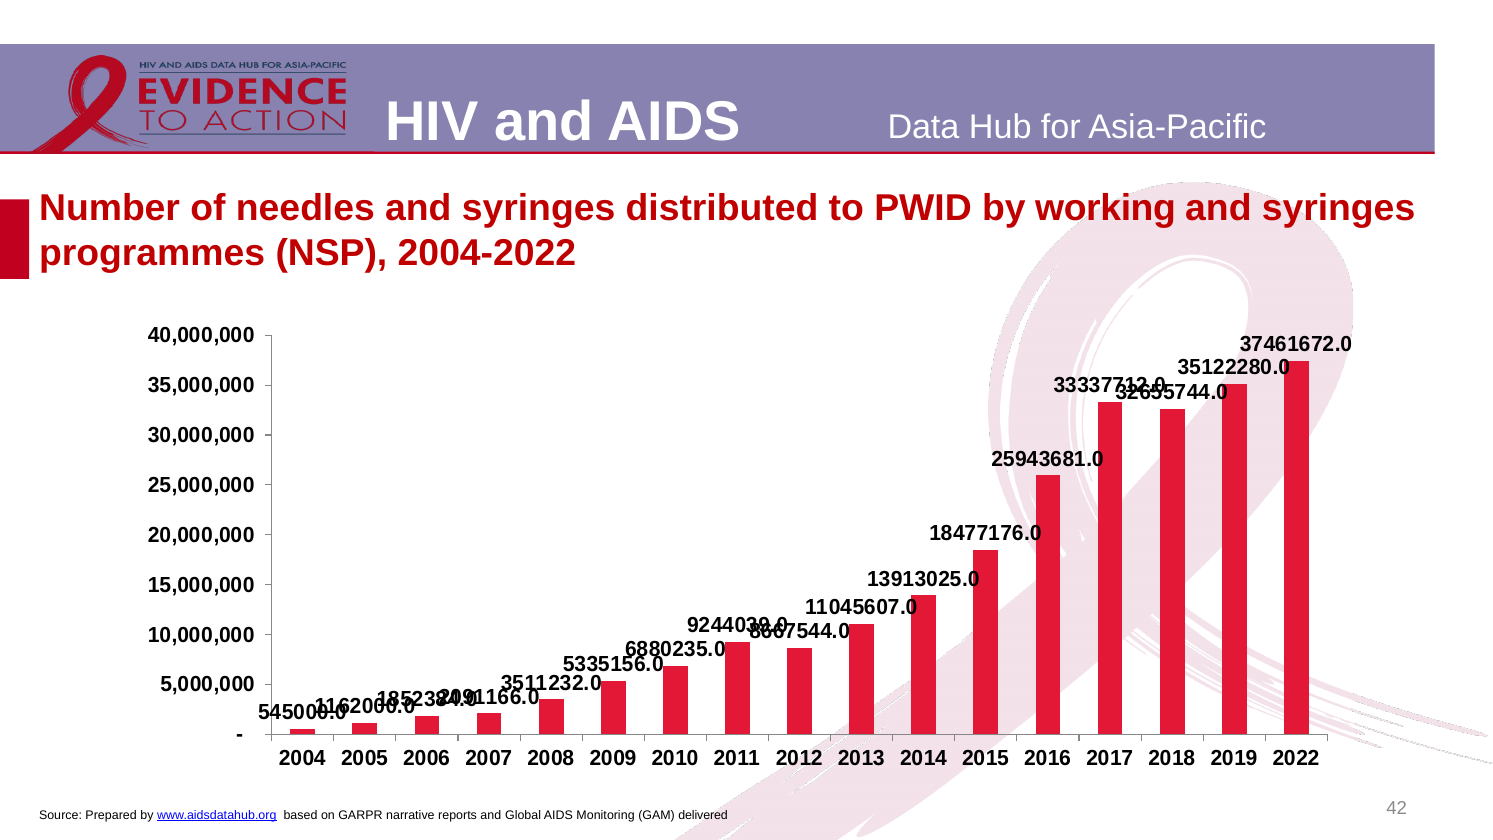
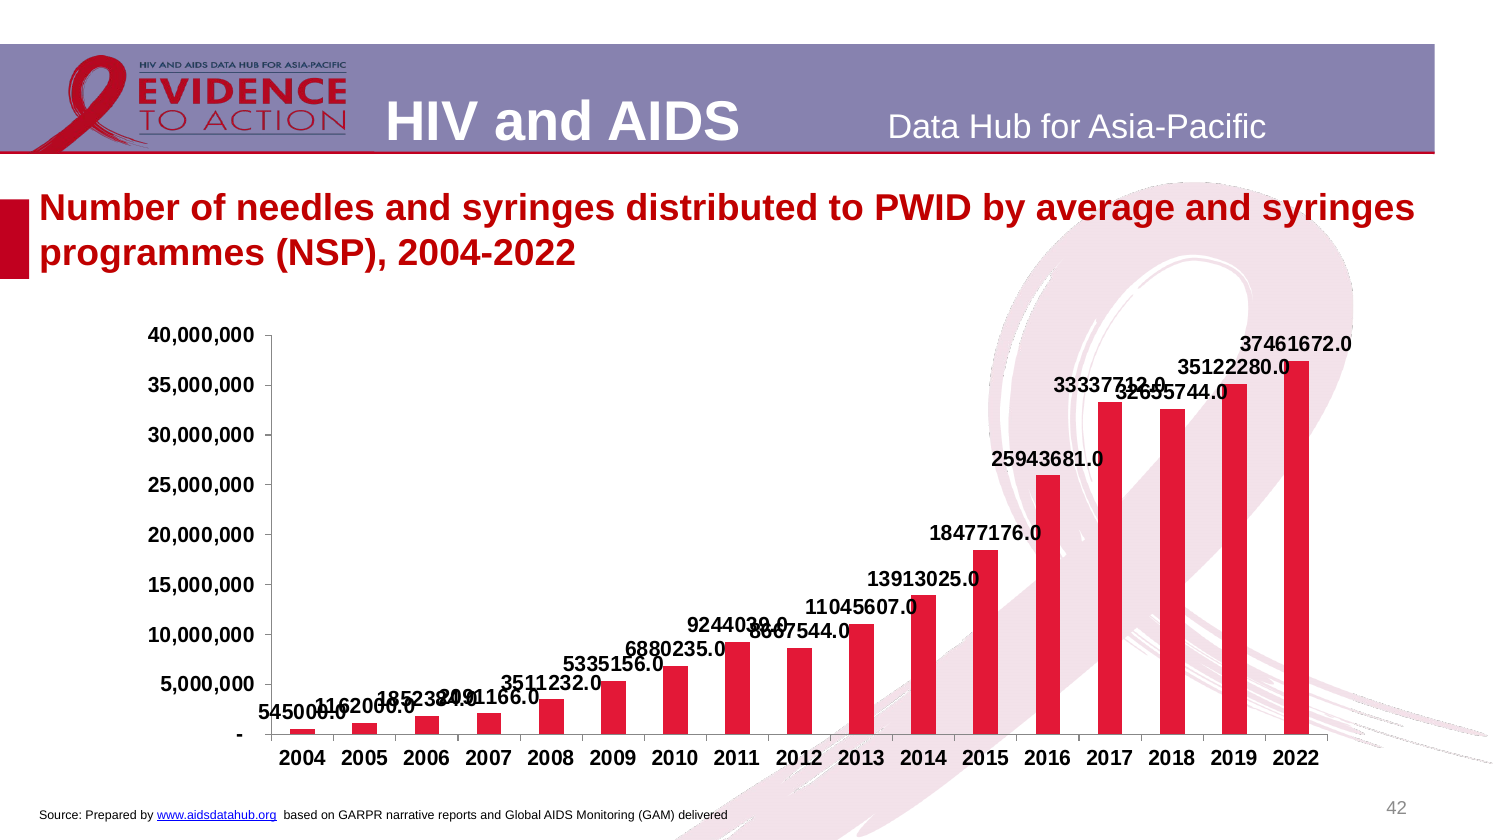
working: working -> average (1106, 208)
